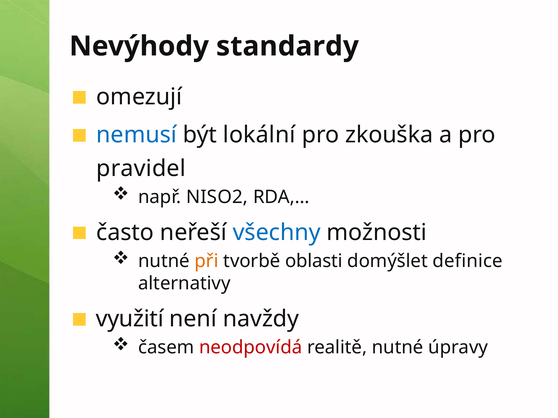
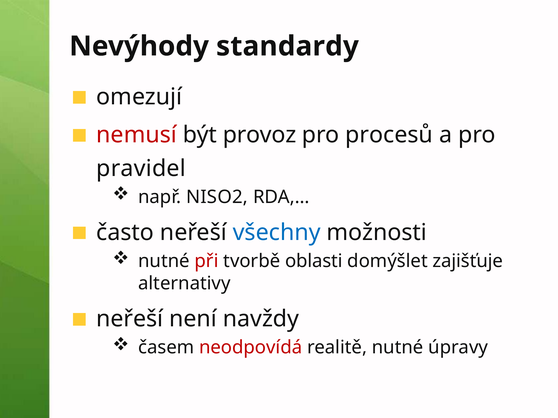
nemusí colour: blue -> red (137, 135)
lokální: lokální -> provoz (259, 135)
zkouška: zkouška -> procesů (389, 135)
při colour: orange -> red (206, 261)
definice: definice -> zajišťuje (468, 261)
využití: využití -> neřeší (130, 319)
